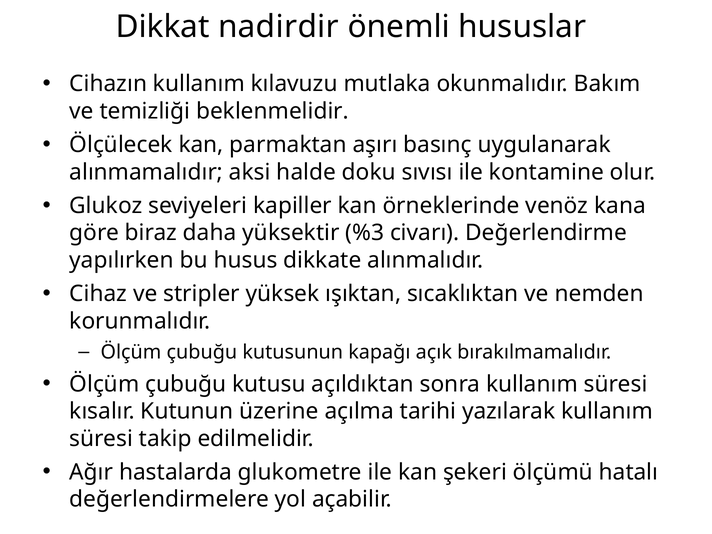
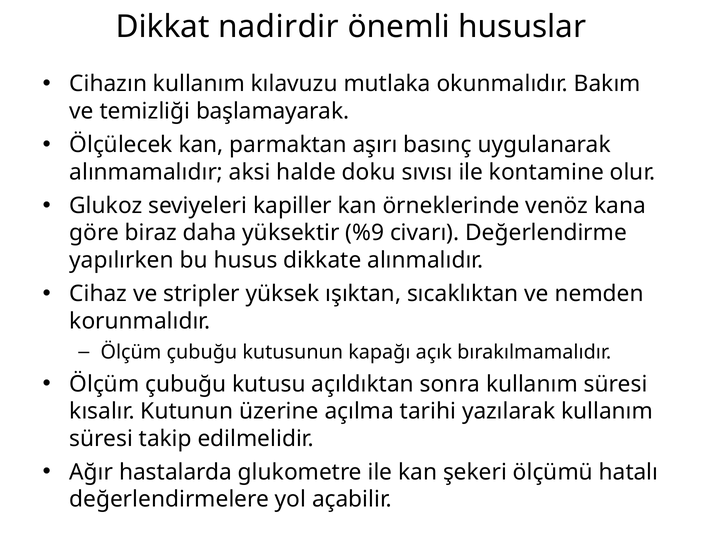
beklenmelidir: beklenmelidir -> başlamayarak (273, 111)
%3: %3 -> %9 (365, 233)
